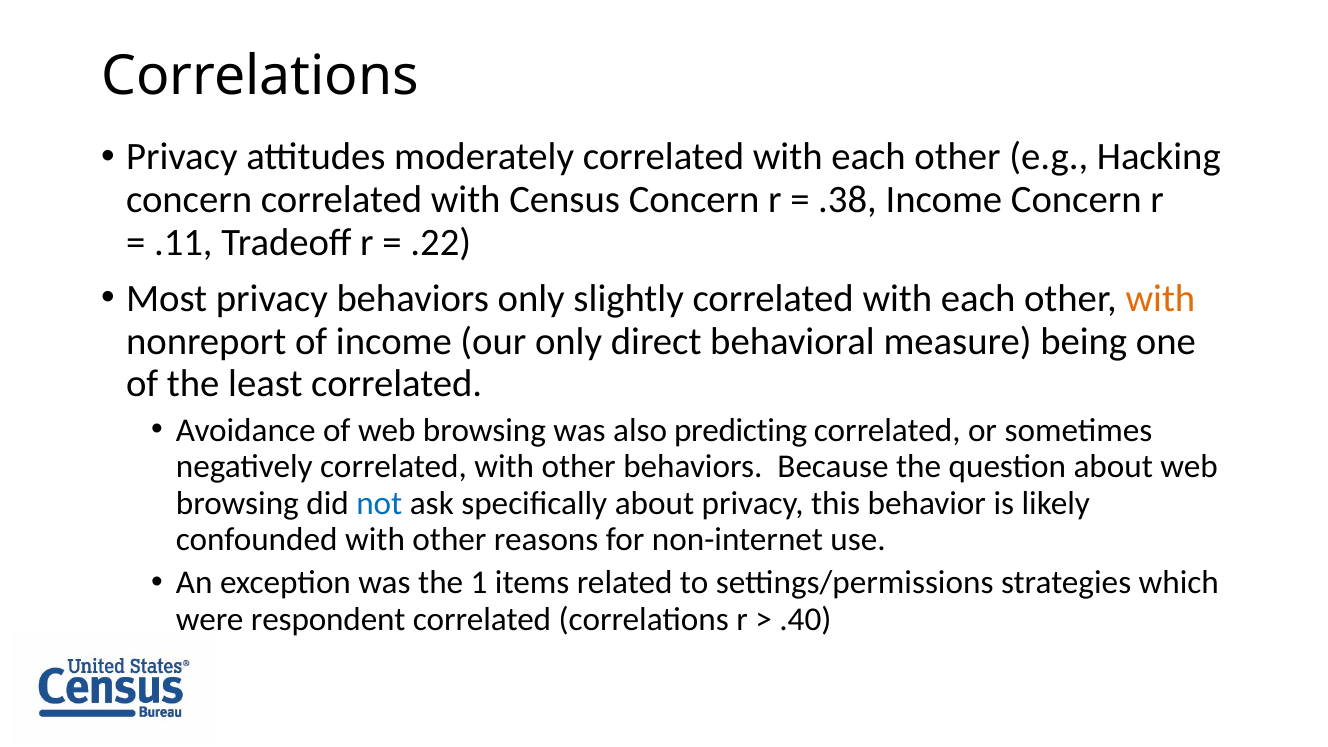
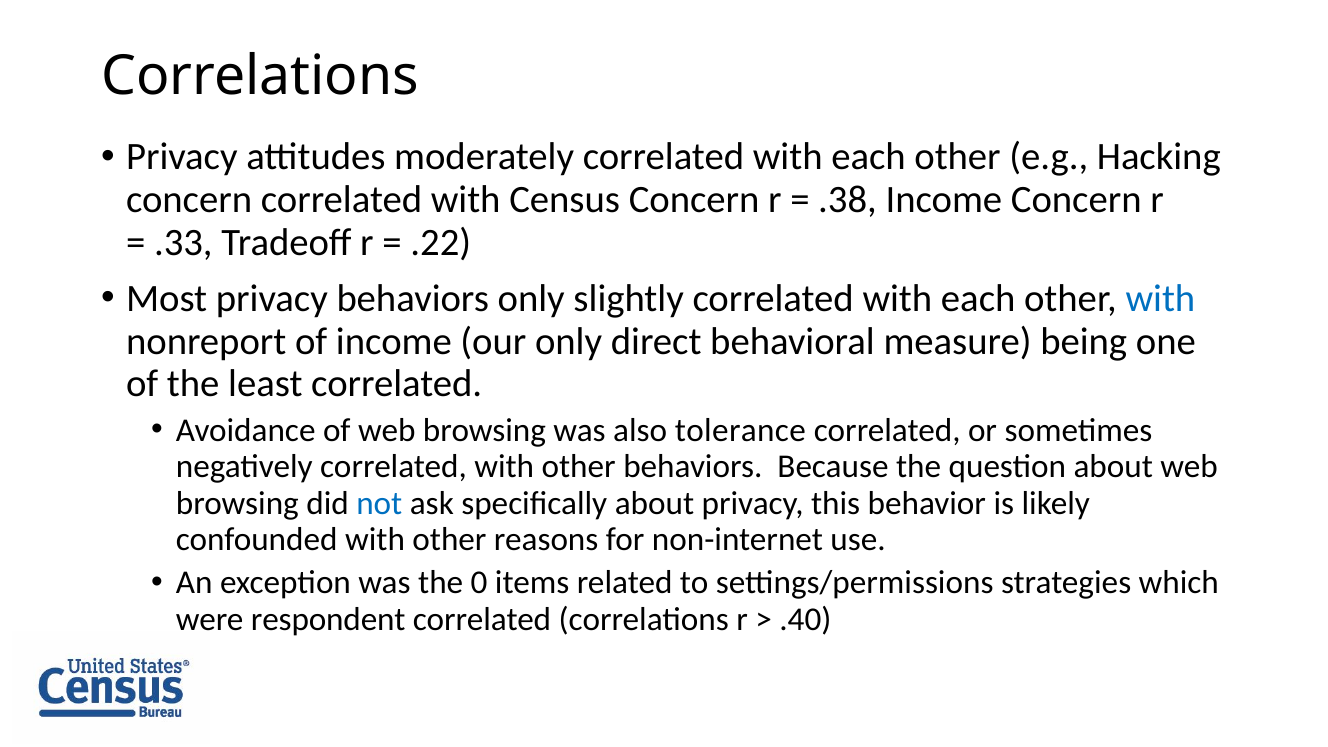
.11: .11 -> .33 (183, 242)
with colour: orange -> blue (1160, 299)
predicting: predicting -> tolerance (740, 430)
1: 1 -> 0 (479, 583)
